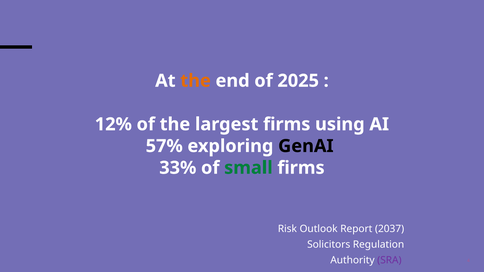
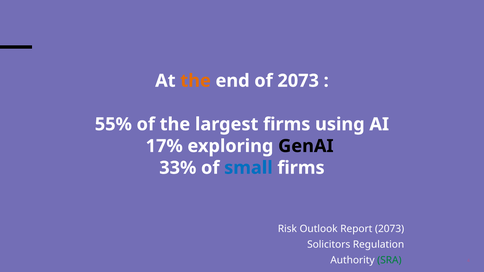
of 2025: 2025 -> 2073 (298, 81)
12%: 12% -> 55% (113, 124)
57%: 57% -> 17% (164, 146)
small colour: green -> blue (248, 168)
Report 2037: 2037 -> 2073 (390, 229)
SRA colour: purple -> green (389, 260)
